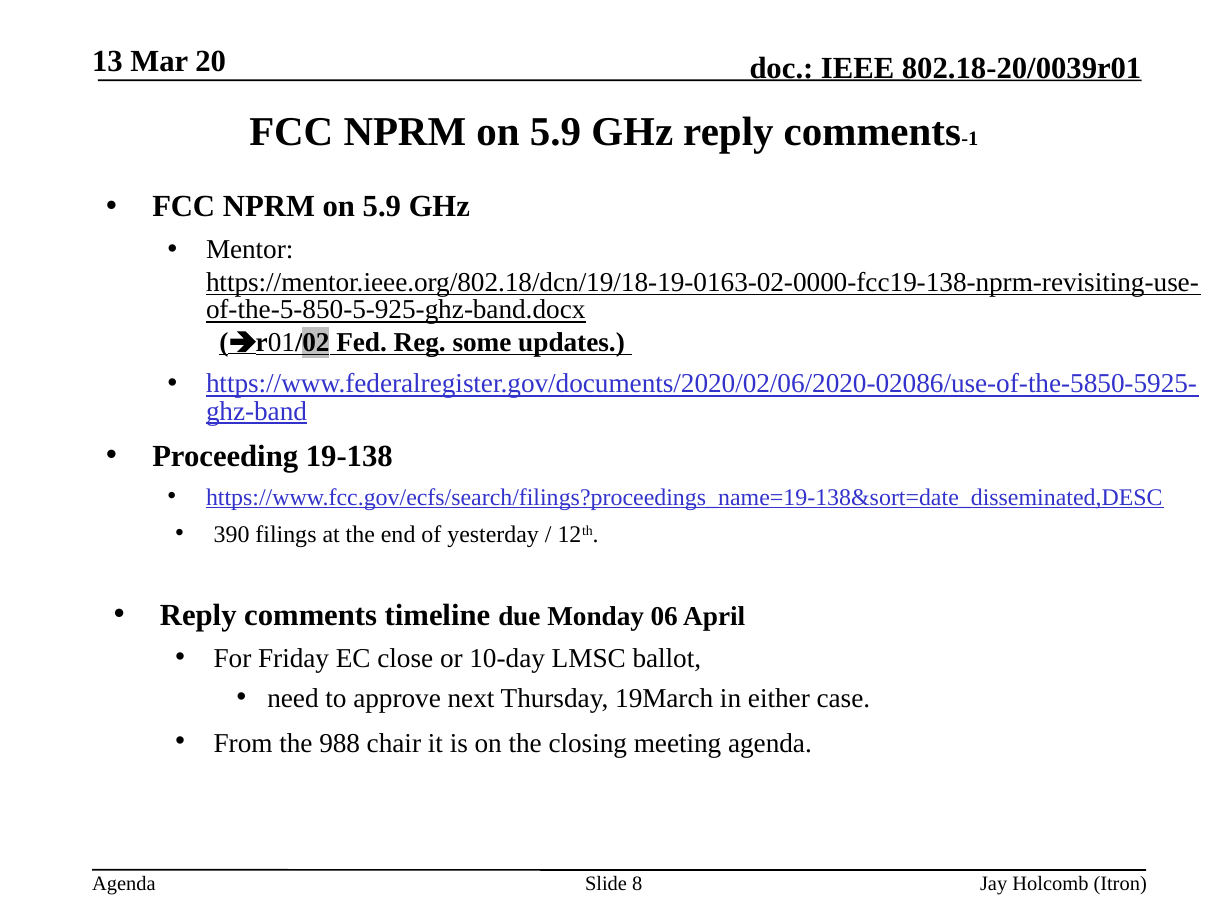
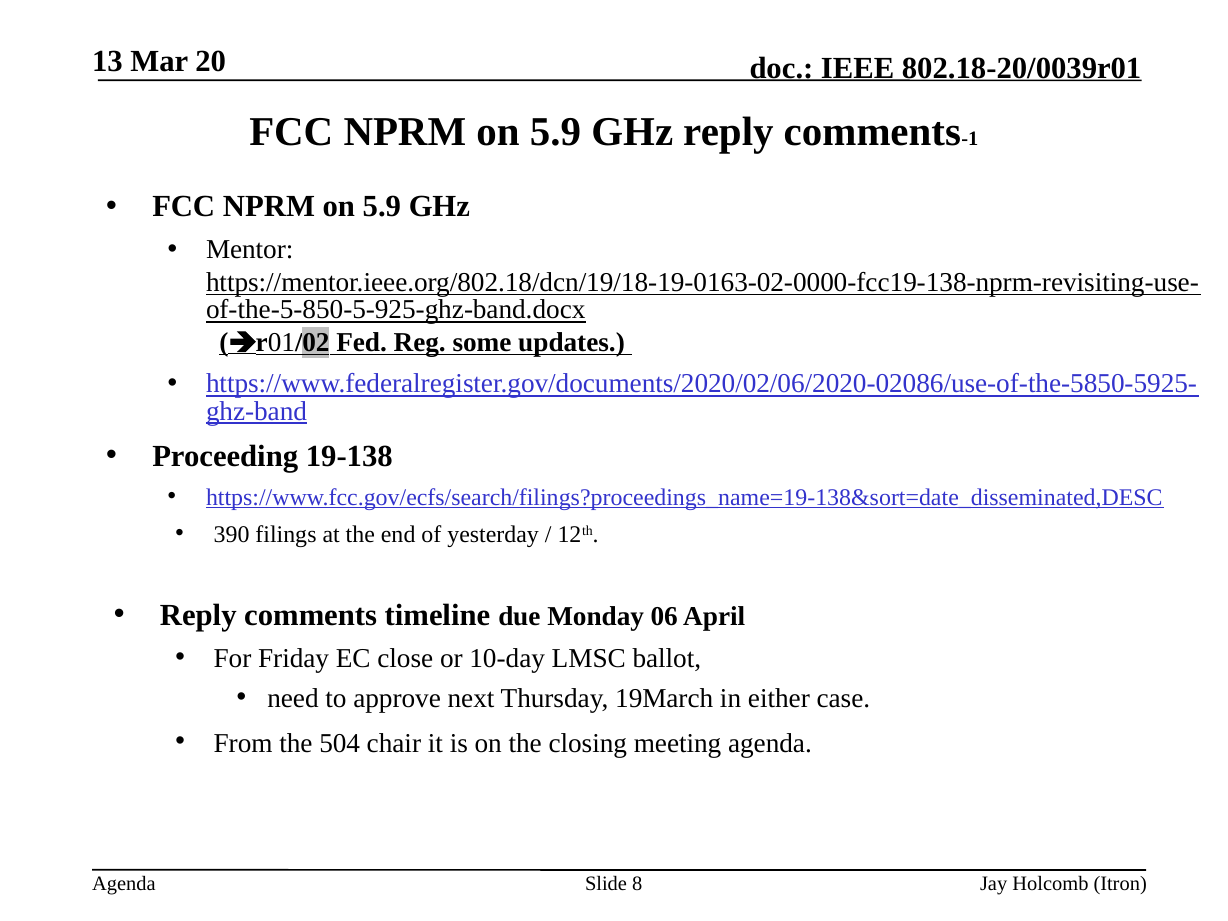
988: 988 -> 504 (340, 743)
